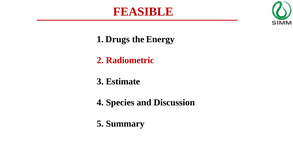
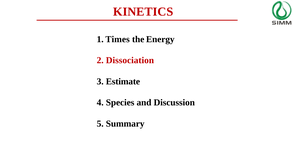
FEASIBLE: FEASIBLE -> KINETICS (143, 12)
Drugs: Drugs -> Times (118, 39)
Radiometric: Radiometric -> Dissociation (130, 60)
